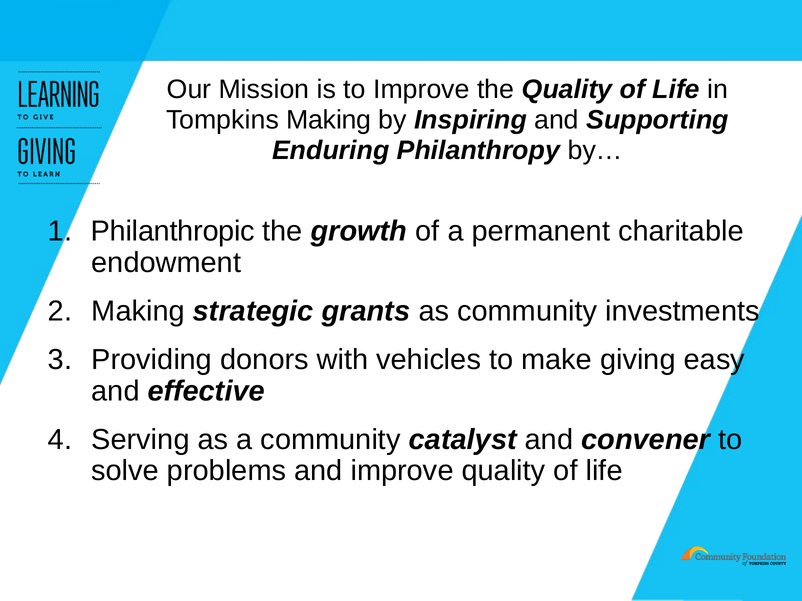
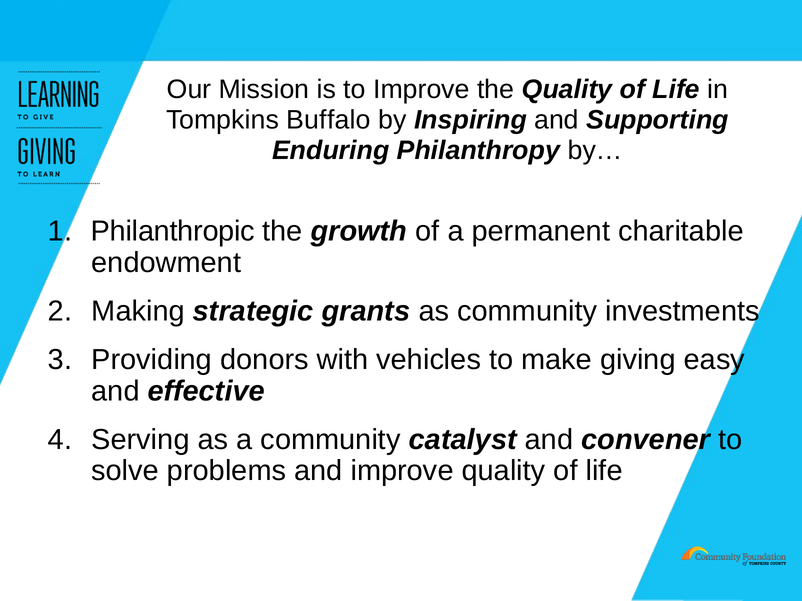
Tompkins Making: Making -> Buffalo (329, 120)
